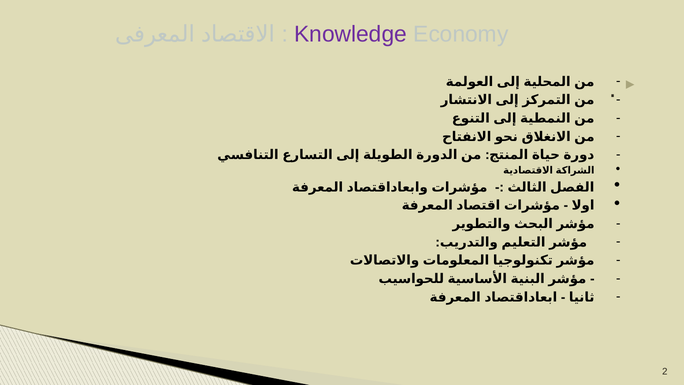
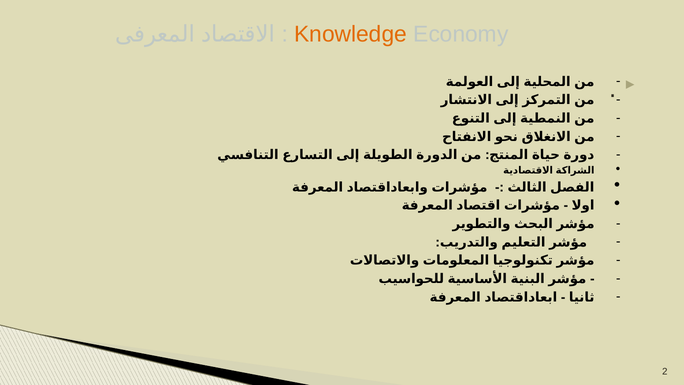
Knowledge colour: purple -> orange (351, 34)
